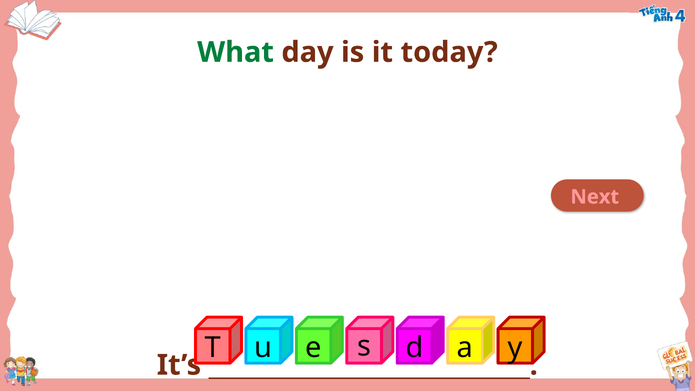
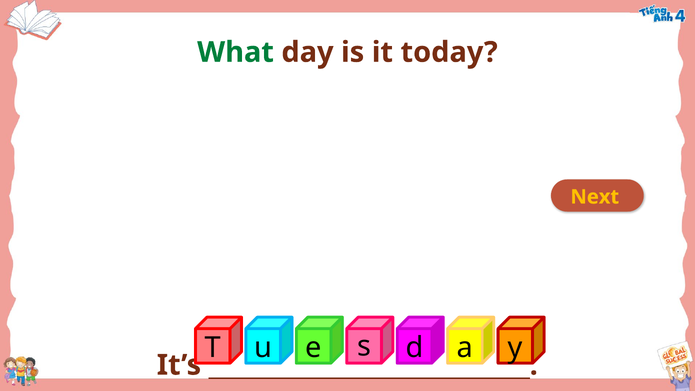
Next colour: pink -> yellow (595, 197)
